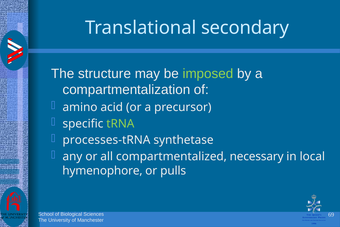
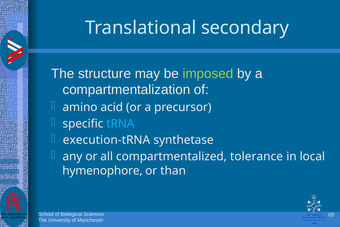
tRNA colour: light green -> light blue (120, 123)
processes-tRNA: processes-tRNA -> execution-tRNA (106, 140)
necessary: necessary -> tolerance (257, 156)
pulls: pulls -> than (173, 170)
